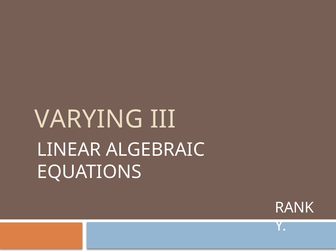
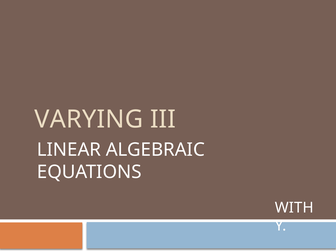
RANK: RANK -> WITH (294, 208)
